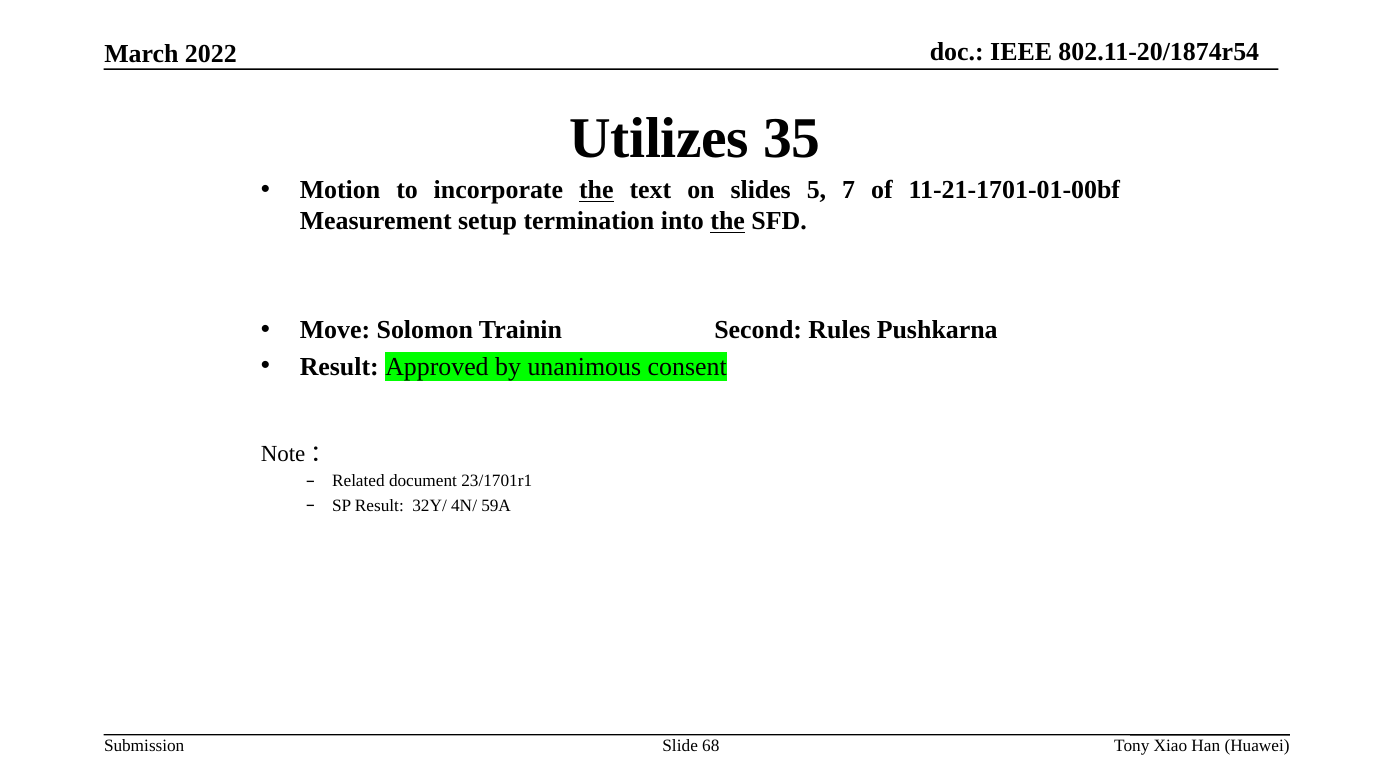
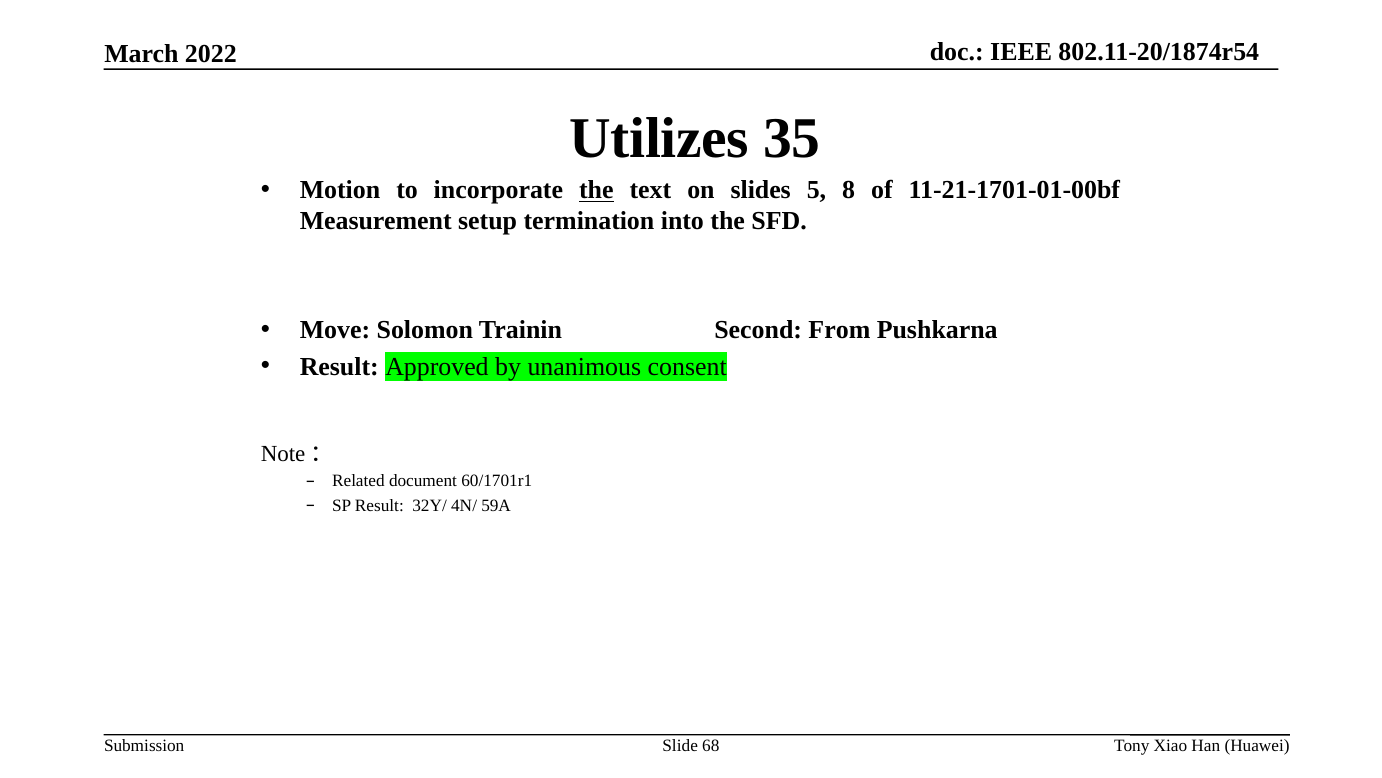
7: 7 -> 8 (849, 190)
the underline: present -> none (728, 221)
Rules: Rules -> From (839, 330)
23/1701r1: 23/1701r1 -> 60/1701r1 (497, 481)
